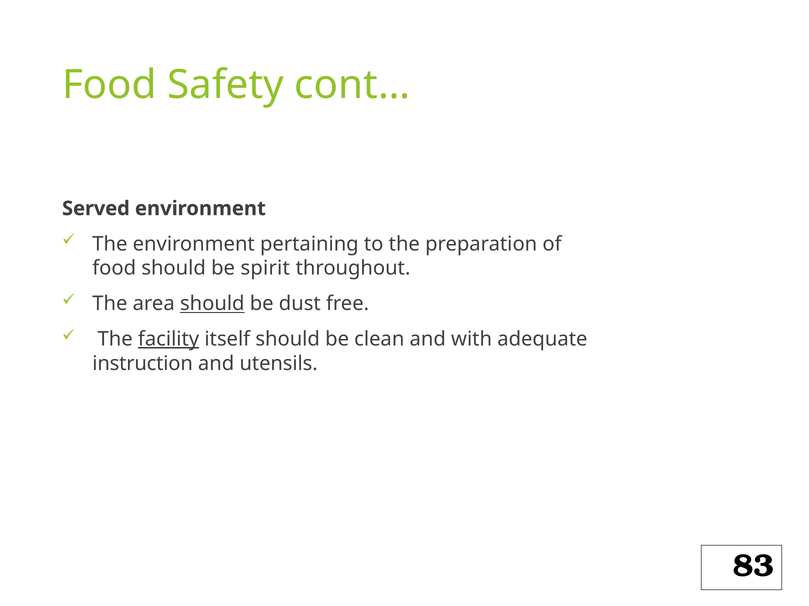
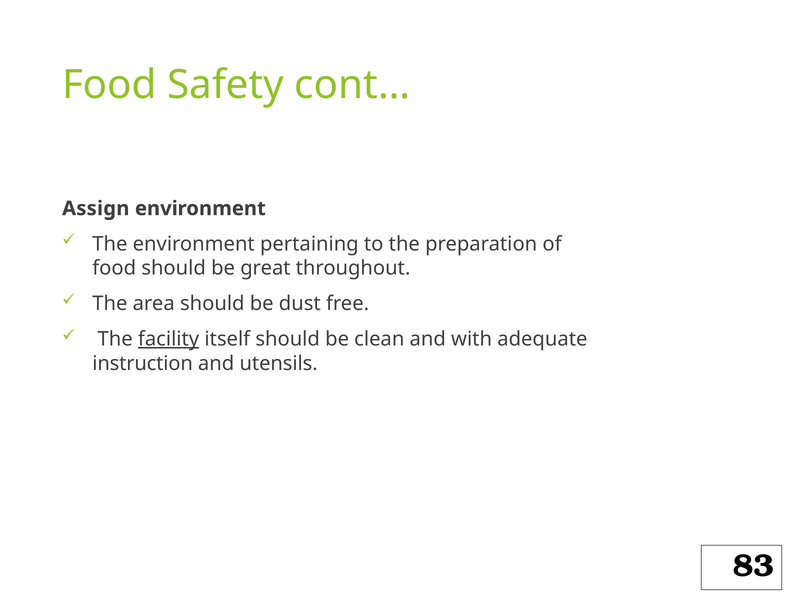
Served: Served -> Assign (96, 209)
spirit: spirit -> great (265, 269)
should underline: present -> none (212, 304)
